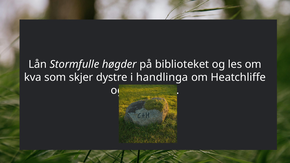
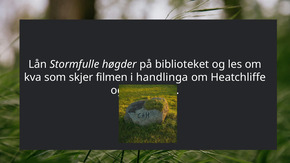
dystre: dystre -> filmen (112, 77)
